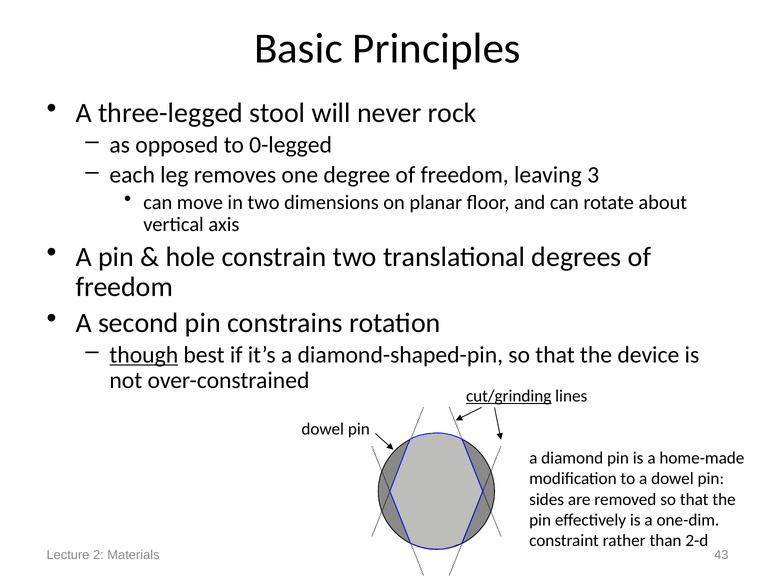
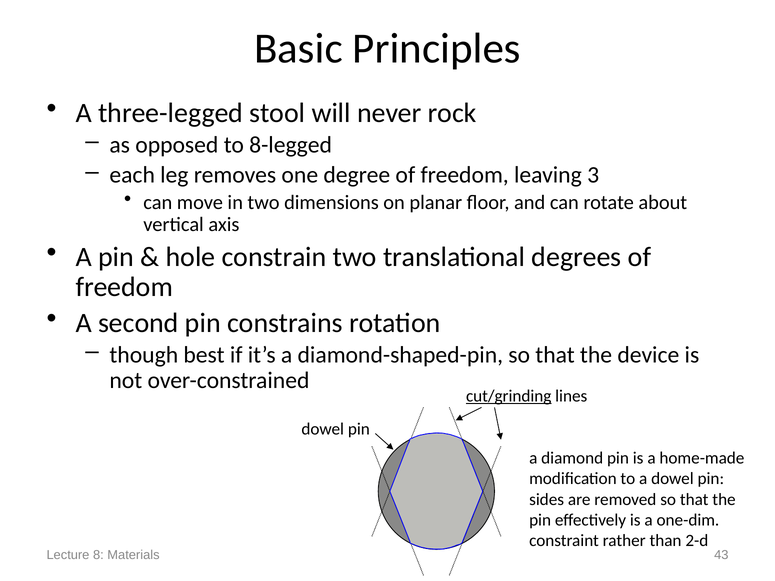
0-legged: 0-legged -> 8-legged (291, 145)
though underline: present -> none (144, 355)
2: 2 -> 8 (98, 555)
